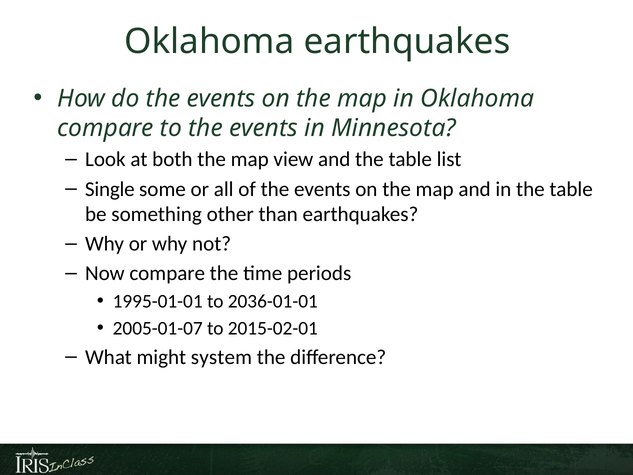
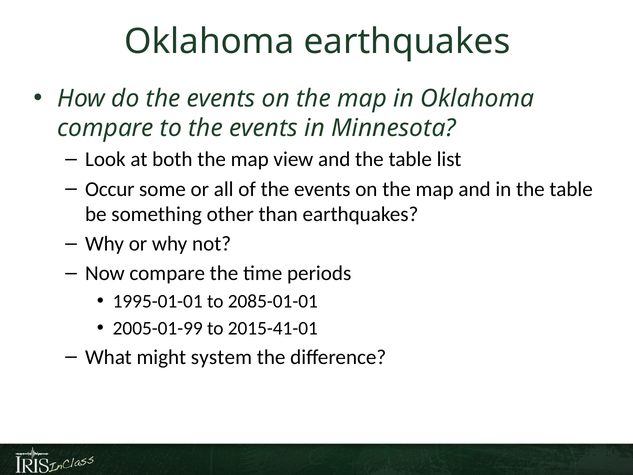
Single: Single -> Occur (110, 189)
2036-01-01: 2036-01-01 -> 2085-01-01 (273, 301)
2005-01-07: 2005-01-07 -> 2005-01-99 (158, 328)
2015-02-01: 2015-02-01 -> 2015-41-01 (273, 328)
